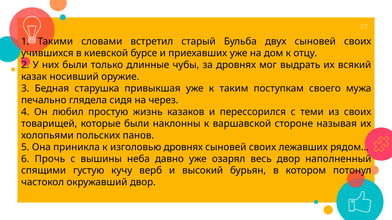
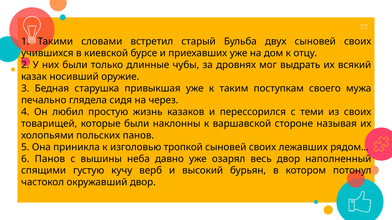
изголовью дровнях: дровнях -> тропкой (183, 147)
6 Прочь: Прочь -> Панов (50, 159)
